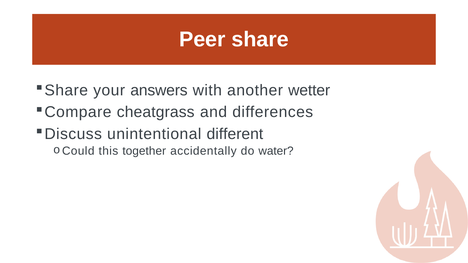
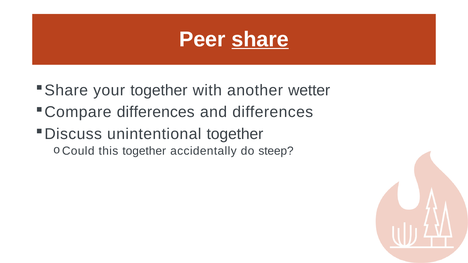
share underline: none -> present (260, 39)
your answers: answers -> together (159, 91)
cheatgrass: cheatgrass -> differences (156, 112)
unintentional different: different -> together (235, 134)
water: water -> steep (276, 151)
